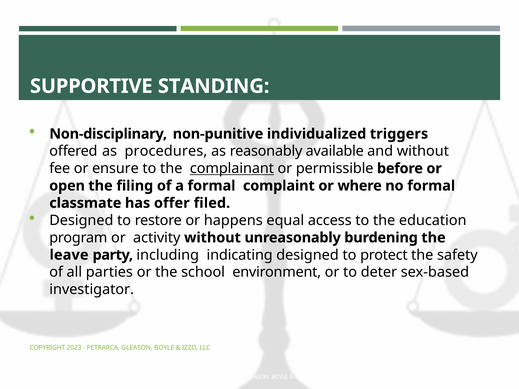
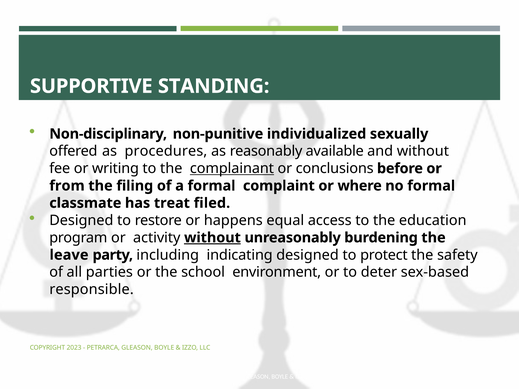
triggers: triggers -> sexually (399, 134)
ensure: ensure -> writing (115, 169)
permissible: permissible -> conclusions (335, 169)
open: open -> from (67, 186)
offer: offer -> treat (172, 203)
without underline: none -> present (212, 238)
investigator: investigator -> responsible (92, 290)
